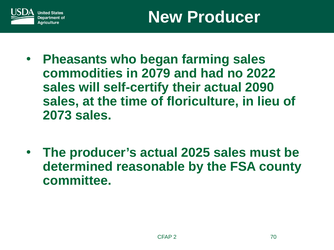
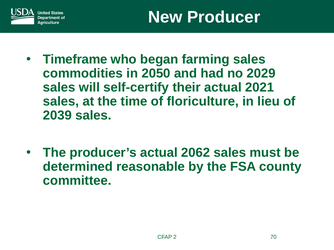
Pheasants: Pheasants -> Timeframe (75, 59)
2079: 2079 -> 2050 (156, 73)
2022: 2022 -> 2029 (261, 73)
2090: 2090 -> 2021 (260, 87)
2073: 2073 -> 2039 (57, 116)
2025: 2025 -> 2062 (196, 153)
